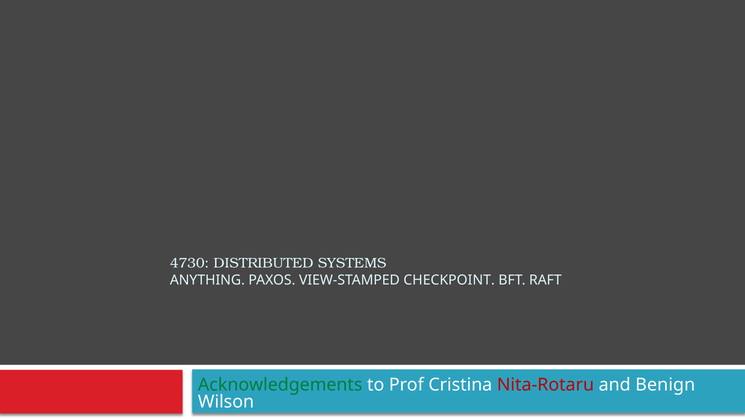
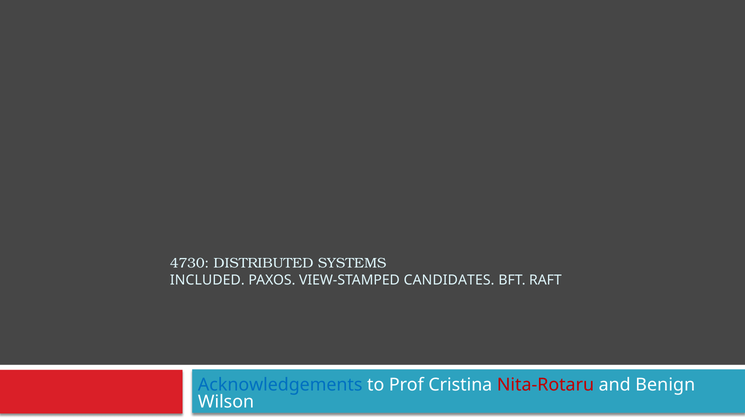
ANYTHING: ANYTHING -> INCLUDED (207, 280)
CHECKPOINT: CHECKPOINT -> CANDIDATES (449, 280)
Acknowledgements colour: green -> blue (280, 385)
